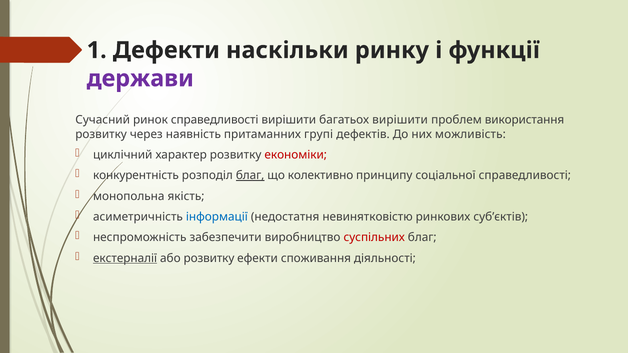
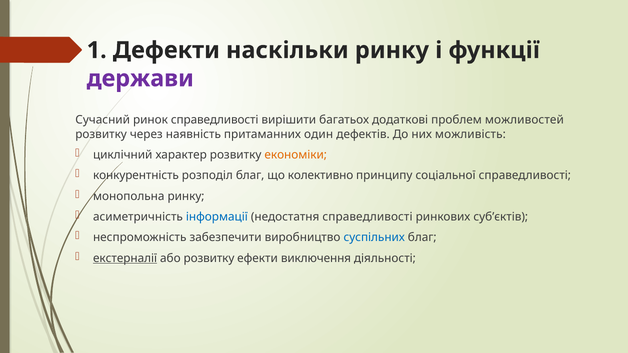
багатьох вирішити: вирішити -> додаткові (400, 120)
використання: використання -> можливостей (524, 120)
групі: групі -> один (319, 134)
економіки colour: red -> orange (296, 155)
благ underline: present -> none (250, 176)
монопольна якість: якість -> ринку (186, 196)
недостатня невинятковістю: невинятковістю -> справедливості (367, 217)
суспільних colour: red -> blue (374, 238)
споживання: споживання -> виключення (316, 258)
